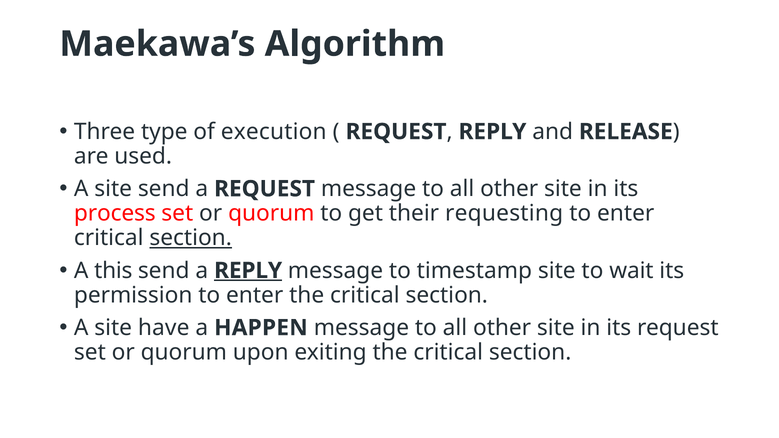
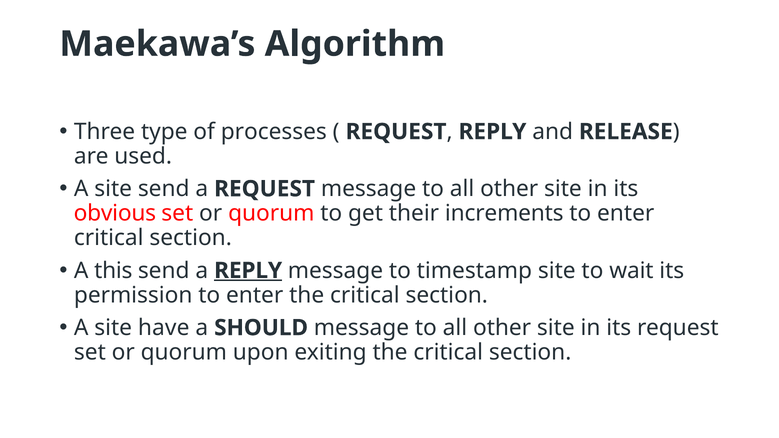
execution: execution -> processes (274, 132)
process: process -> obvious (115, 213)
requesting: requesting -> increments (504, 213)
section underline: present -> none (191, 238)
HAPPEN: HAPPEN -> SHOULD (261, 328)
